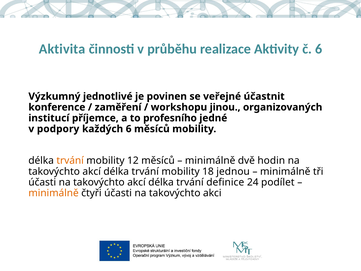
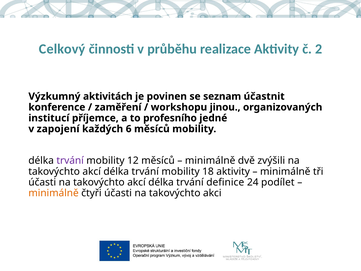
Aktivita: Aktivita -> Celkový (62, 49)
č 6: 6 -> 2 (319, 49)
jednotlivé: jednotlivé -> aktivitách (108, 96)
veřejné: veřejné -> seznam (222, 96)
podpory: podpory -> zapojení (58, 129)
trvání colour: orange -> purple (70, 160)
hodin: hodin -> zvýšili (271, 160)
18 jednou: jednou -> aktivity (233, 171)
